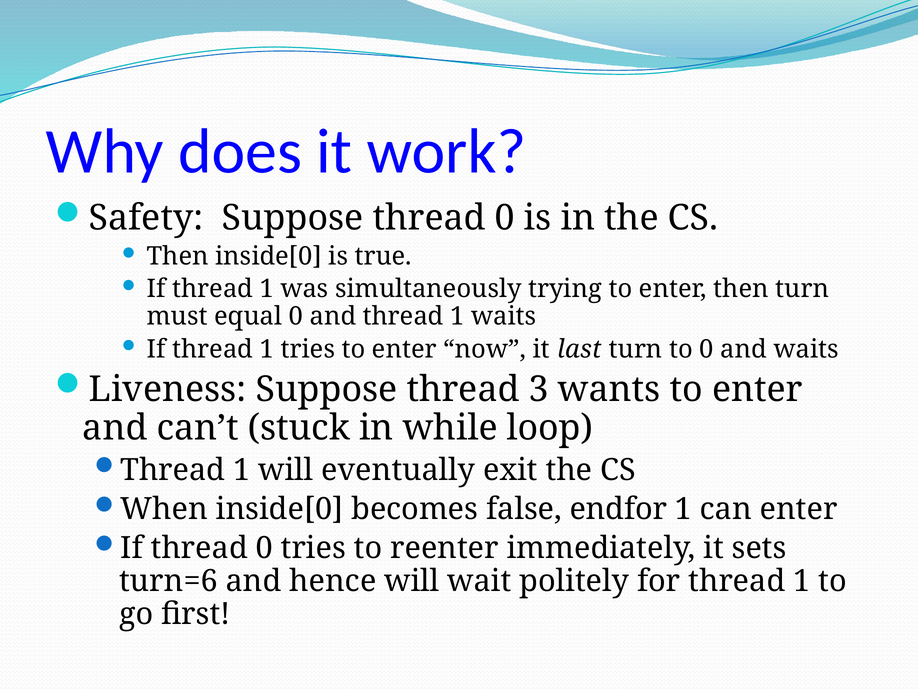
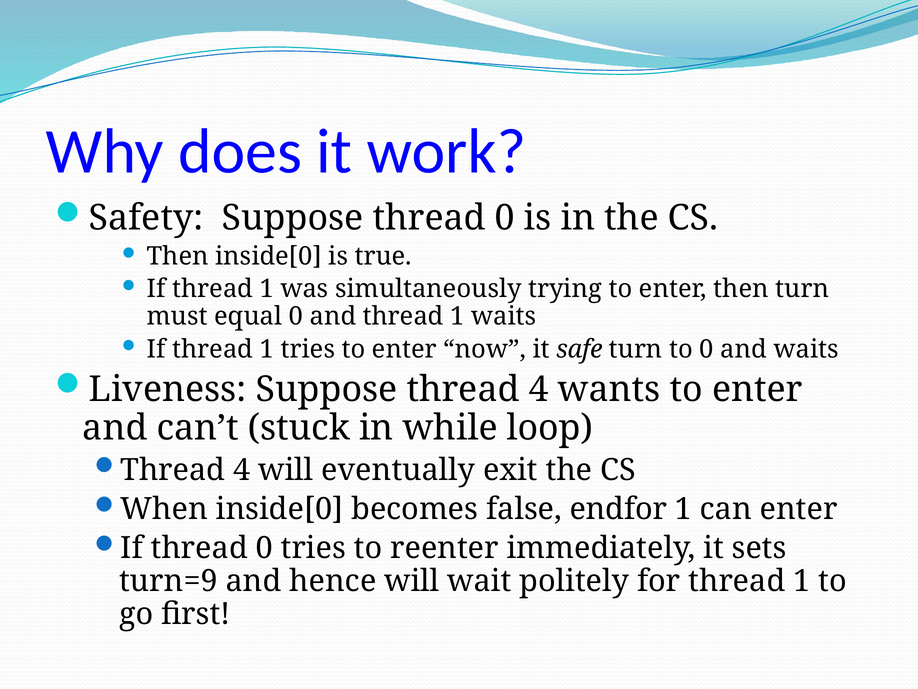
last: last -> safe (580, 349)
Suppose thread 3: 3 -> 4 (539, 389)
1: 1 -> 4 (242, 470)
turn=6: turn=6 -> turn=9 (168, 581)
